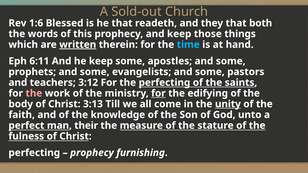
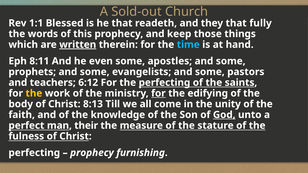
1:6: 1:6 -> 1:1 (36, 23)
both: both -> fully (261, 23)
6:11: 6:11 -> 8:11 (39, 61)
he keep: keep -> even (101, 61)
3:12: 3:12 -> 6:12 (88, 83)
the colour: pink -> yellow (34, 93)
3:13: 3:13 -> 8:13 (93, 104)
unity underline: present -> none (228, 104)
God underline: none -> present (224, 115)
